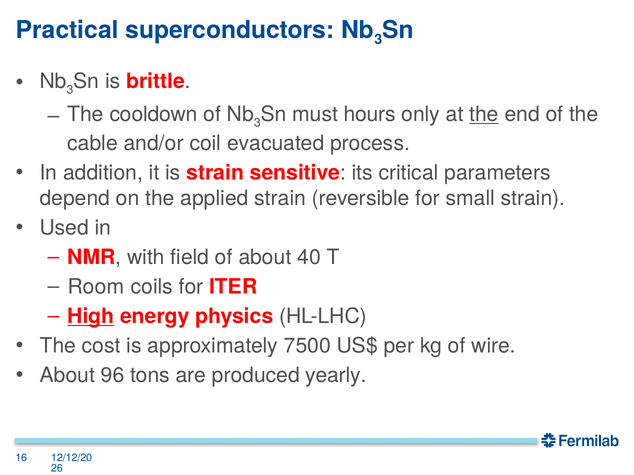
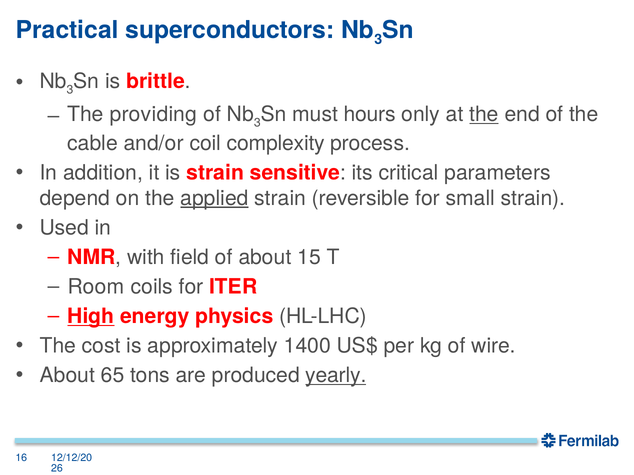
cooldown: cooldown -> providing (153, 115)
evacuated: evacuated -> complexity (276, 143)
applied underline: none -> present (215, 198)
40: 40 -> 15 (309, 258)
7500: 7500 -> 1400 (307, 346)
96: 96 -> 65 (113, 376)
yearly underline: none -> present (336, 376)
